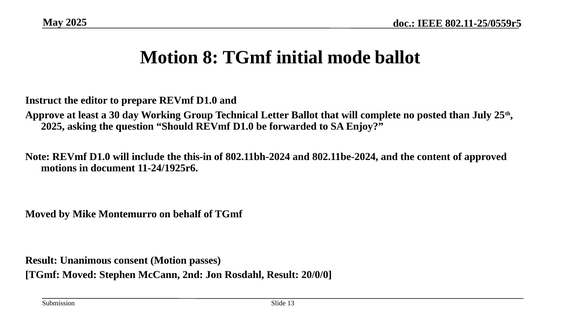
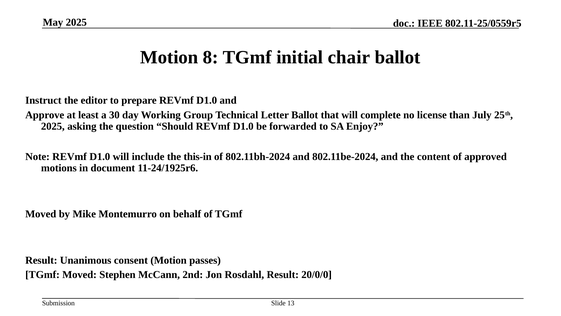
mode: mode -> chair (349, 57)
posted: posted -> license (432, 115)
